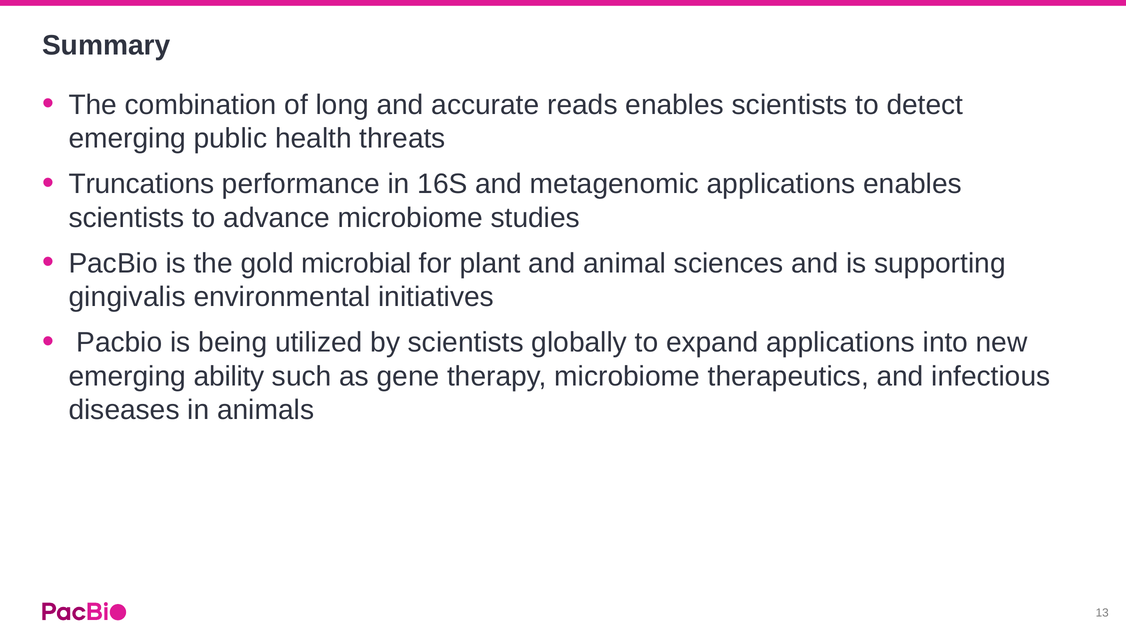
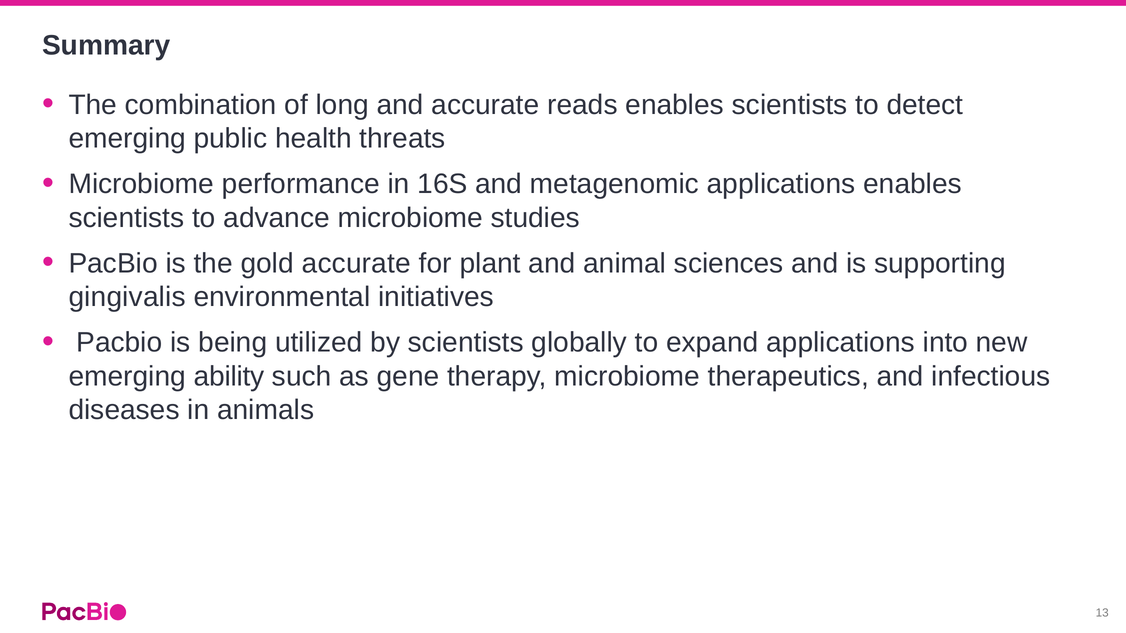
Truncations: Truncations -> Microbiome (141, 184)
gold microbial: microbial -> accurate (356, 263)
